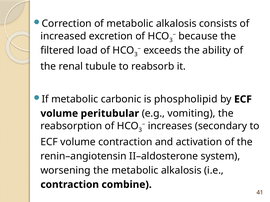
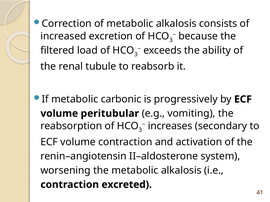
phospholipid: phospholipid -> progressively (186, 99)
combine: combine -> excreted (127, 185)
